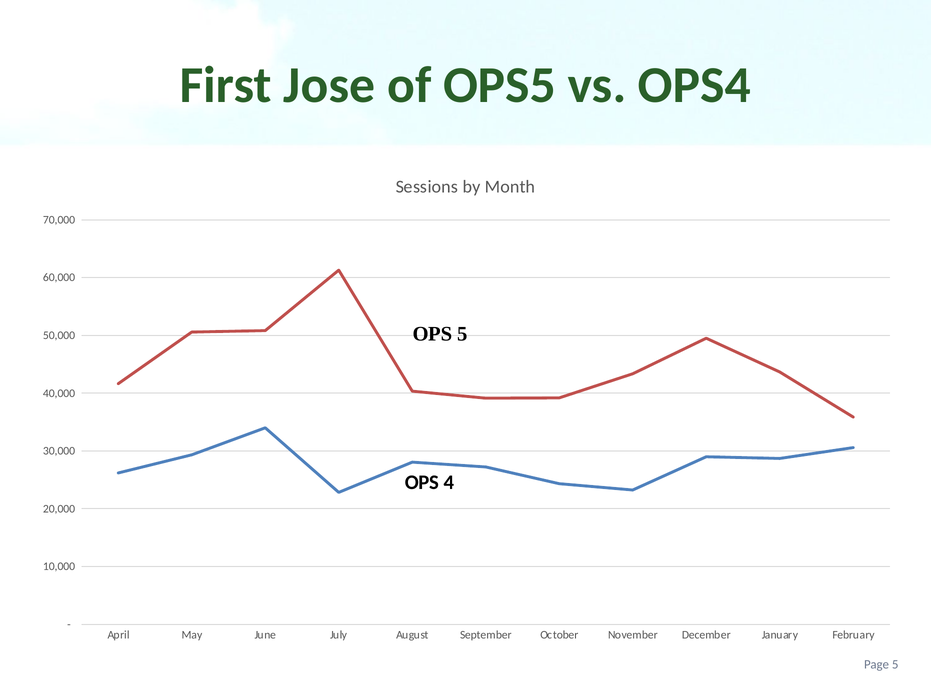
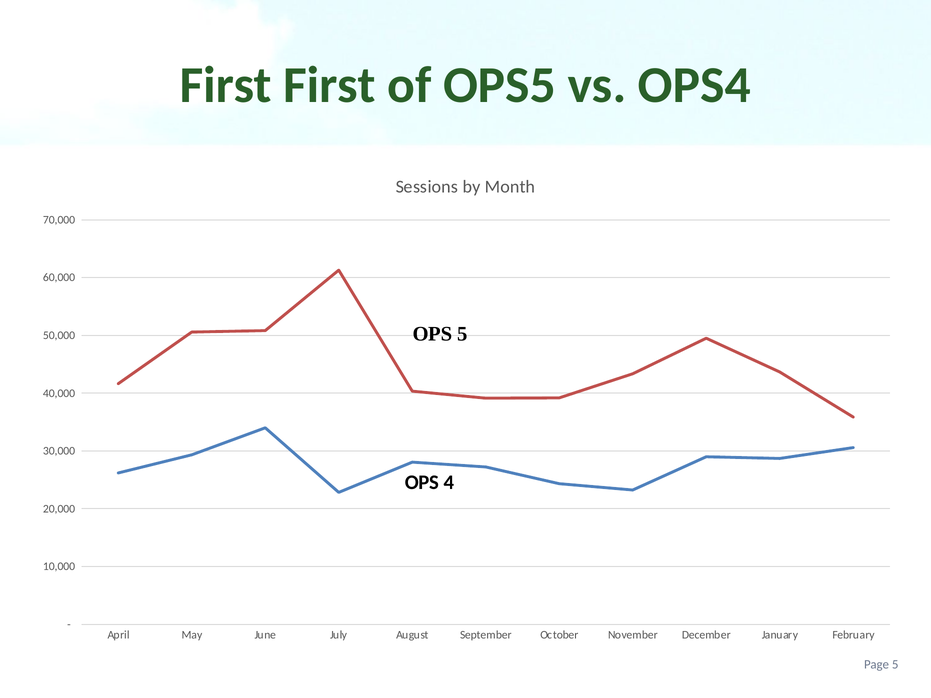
First Jose: Jose -> First (329, 85)
